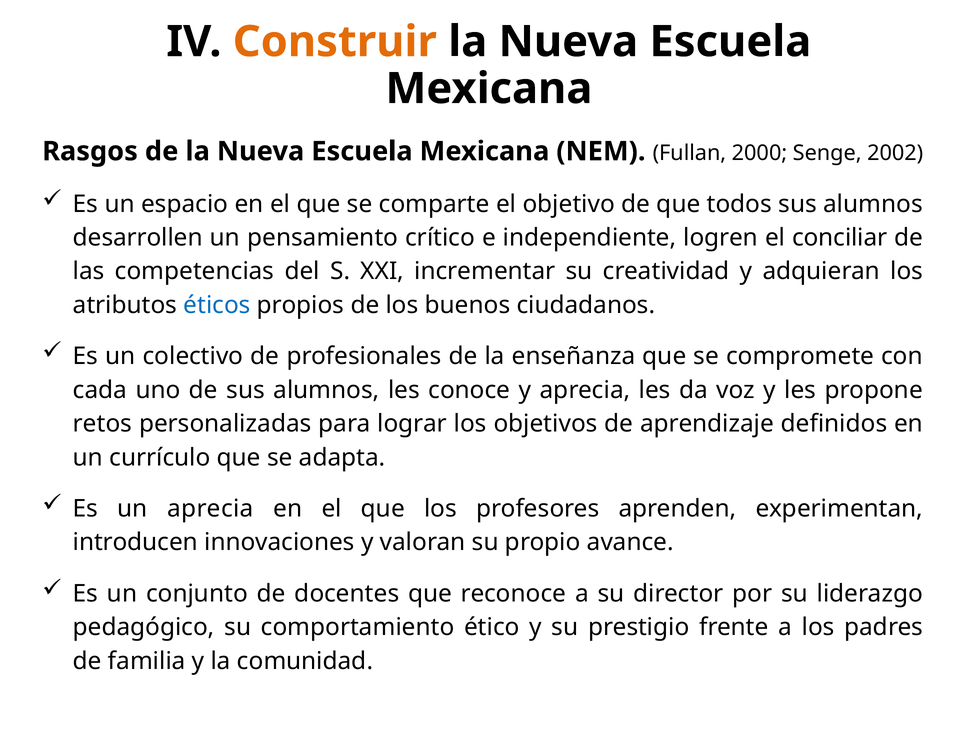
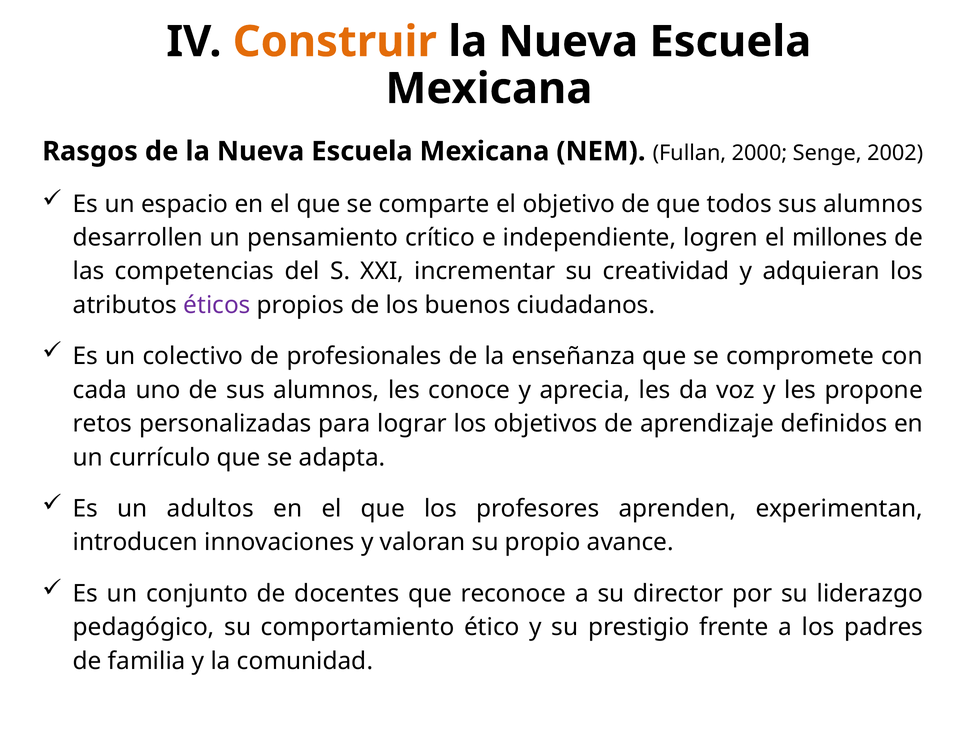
conciliar: conciliar -> millones (840, 238)
éticos colour: blue -> purple (217, 305)
un aprecia: aprecia -> adultos (210, 509)
